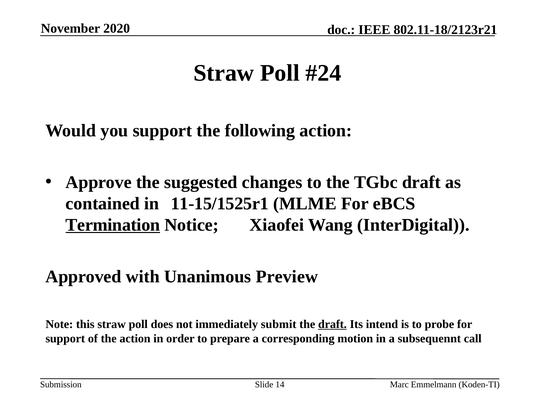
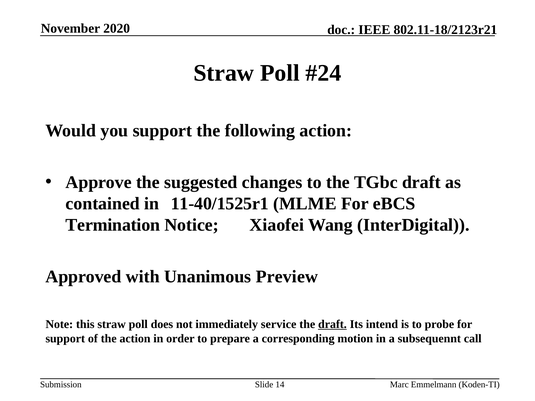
11-15/1525r1: 11-15/1525r1 -> 11-40/1525r1 (220, 204)
Termination underline: present -> none (113, 225)
submit: submit -> service (279, 325)
